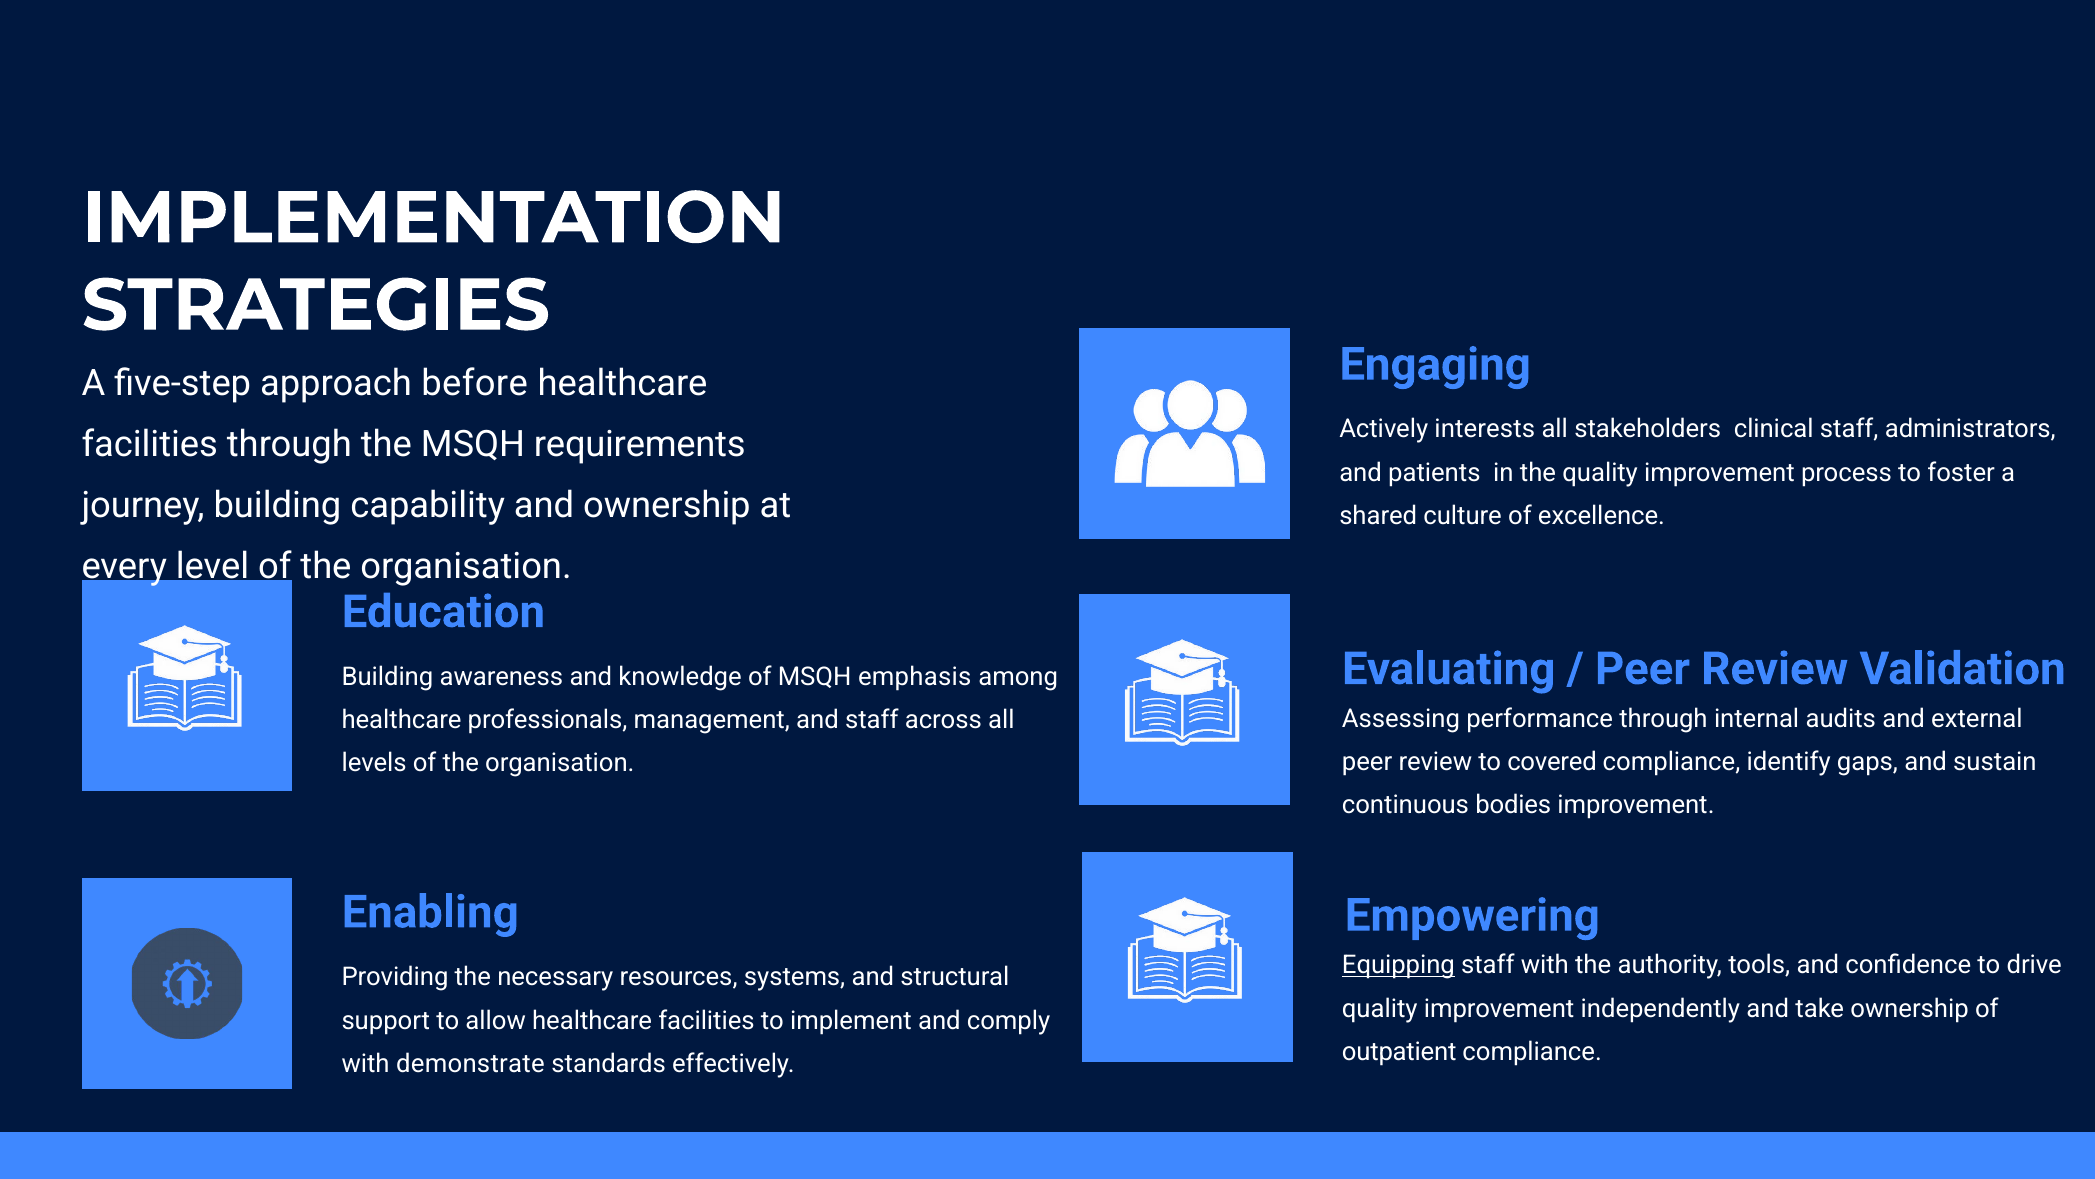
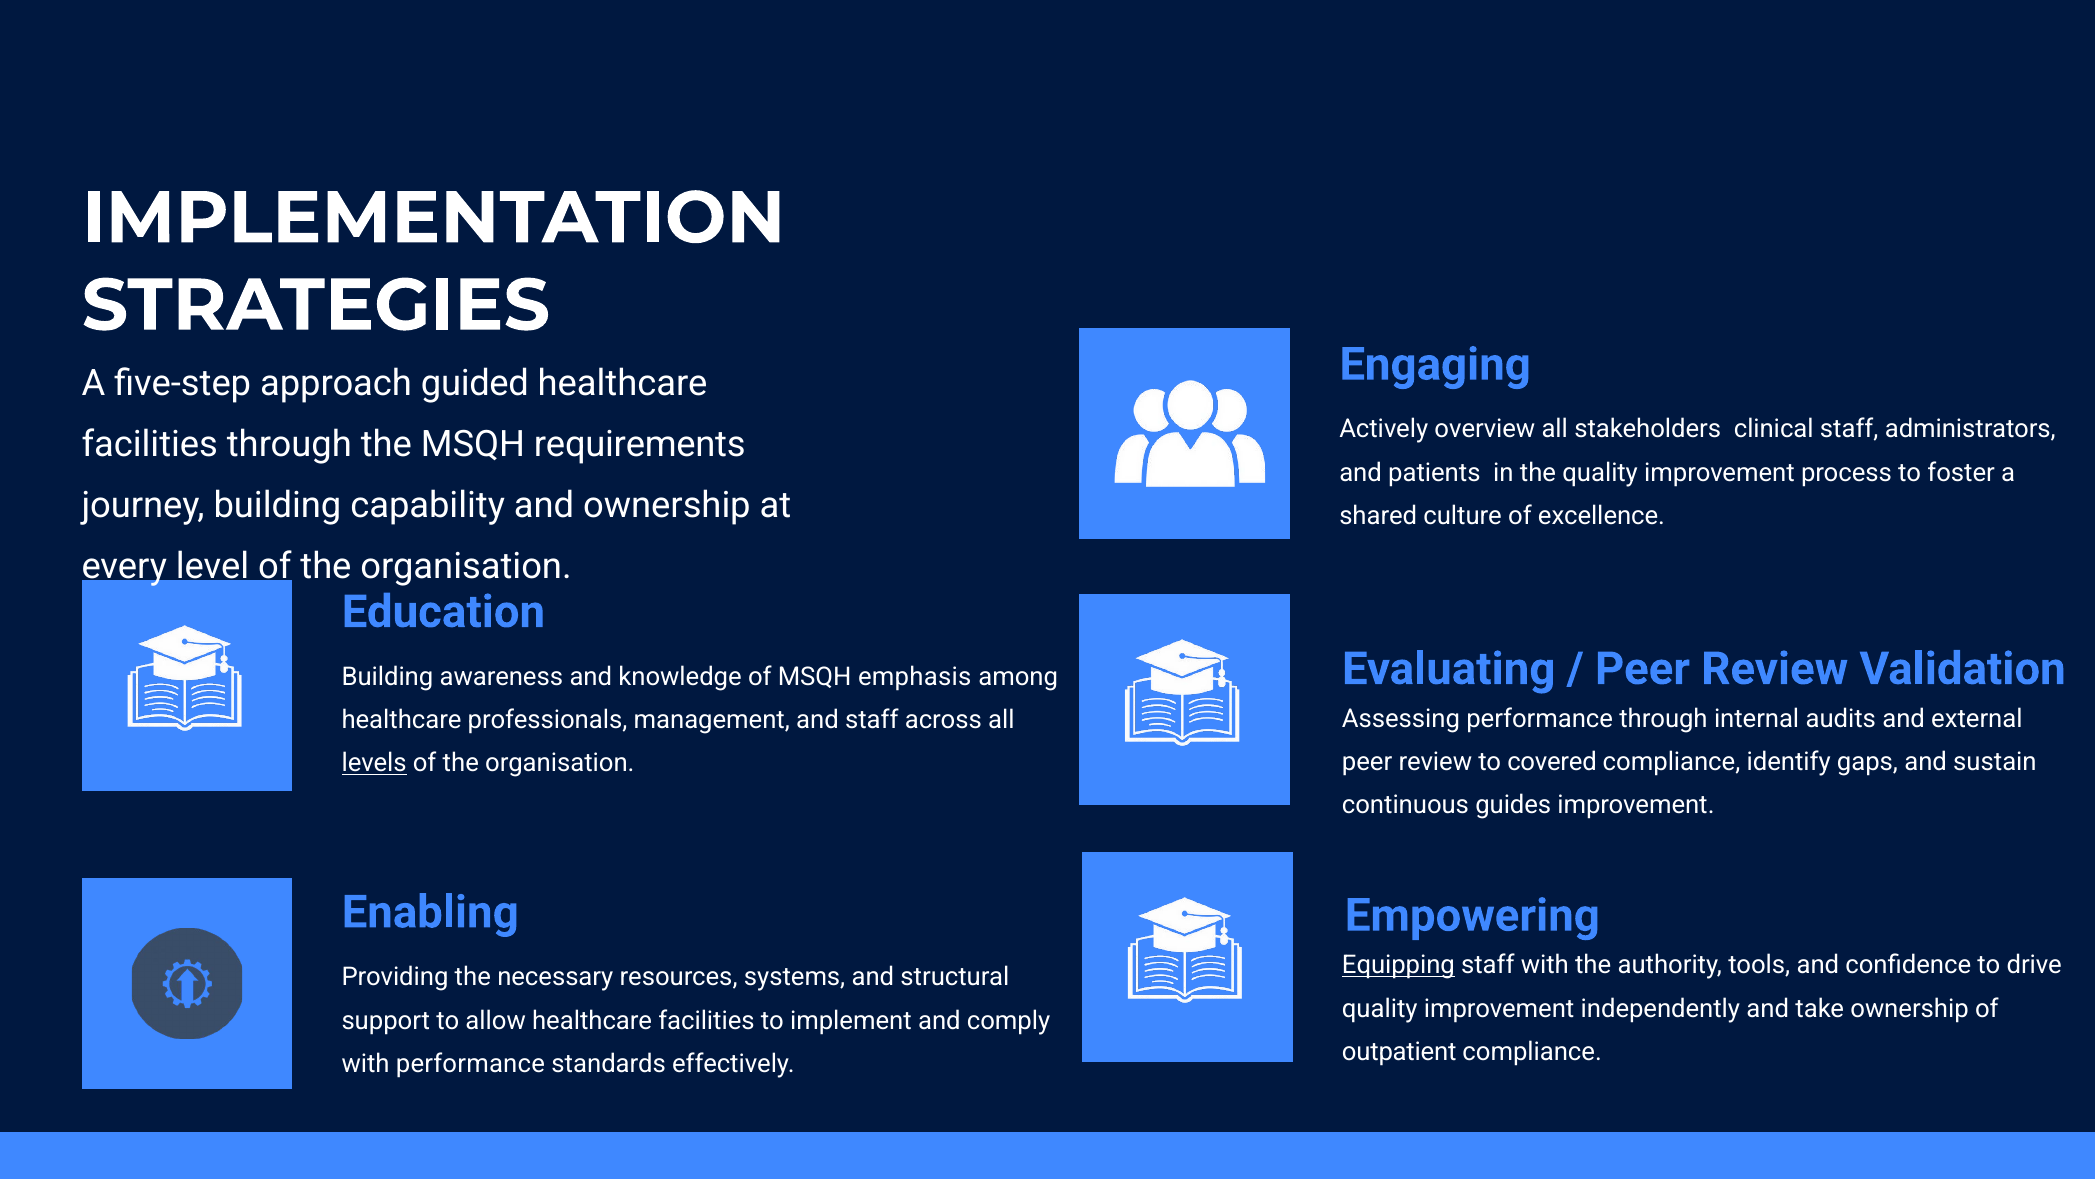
before: before -> guided (475, 383)
interests: interests -> overview (1485, 429)
levels underline: none -> present (374, 763)
bodies: bodies -> guides (1513, 805)
with demonstrate: demonstrate -> performance (470, 1063)
